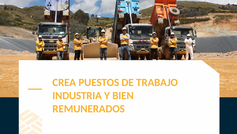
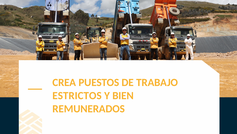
INDUSTRIA: INDUSTRIA -> ESTRICTOS (77, 95)
